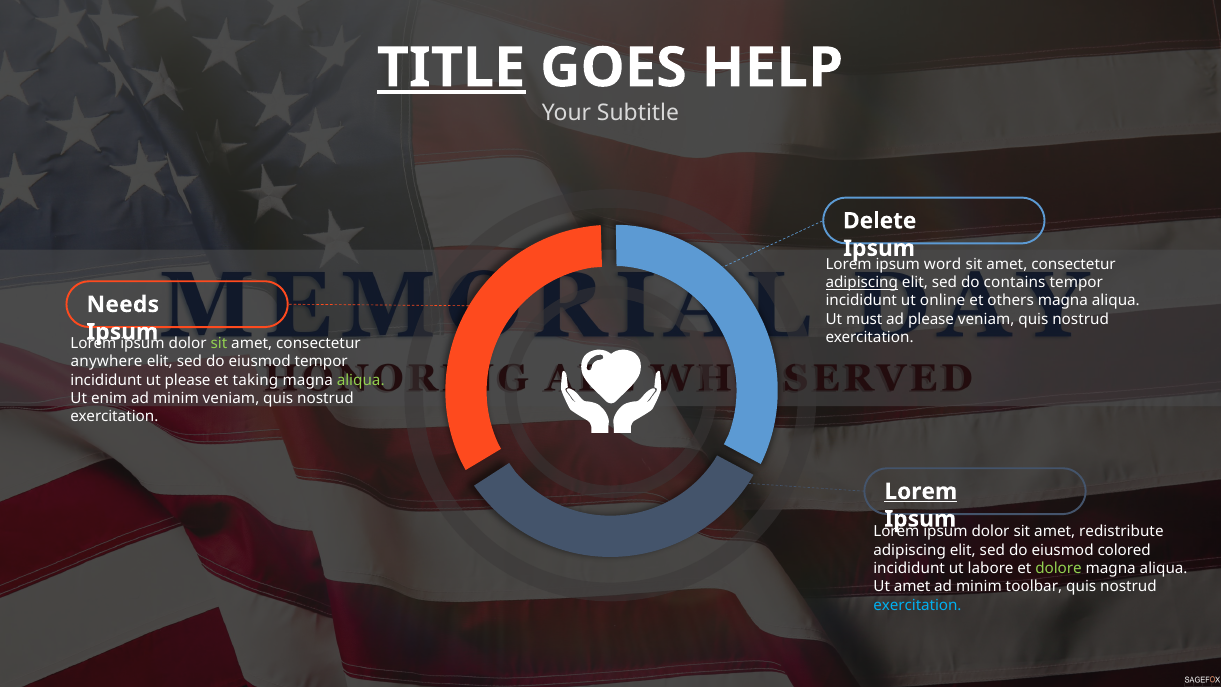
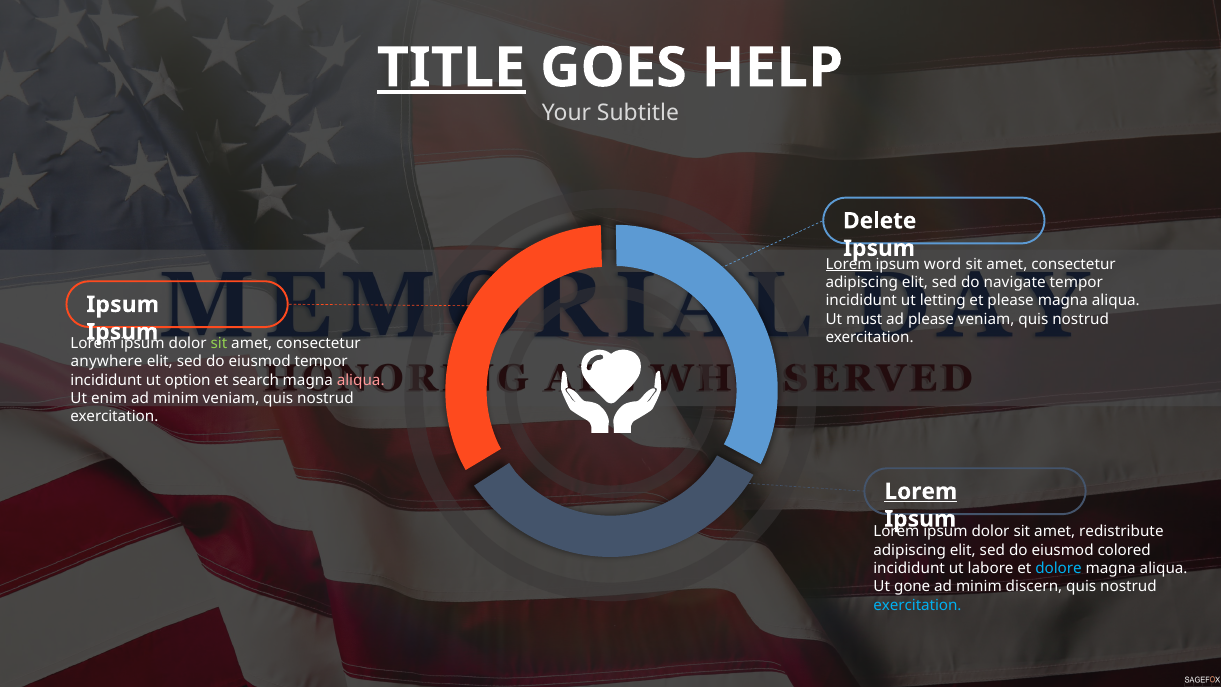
Lorem underline: none -> present (849, 264)
adipiscing underline: present -> none (862, 282)
contains: contains -> navigate (1015, 282)
online: online -> letting (943, 301)
et others: others -> please (1011, 301)
Needs: Needs -> Ipsum (123, 304)
ut please: please -> option (188, 380)
taking: taking -> search (256, 380)
aliqua colour: light green -> pink (361, 380)
dolore colour: light green -> light blue (1059, 568)
Ut amet: amet -> gone (912, 587)
toolbar: toolbar -> discern (1034, 587)
